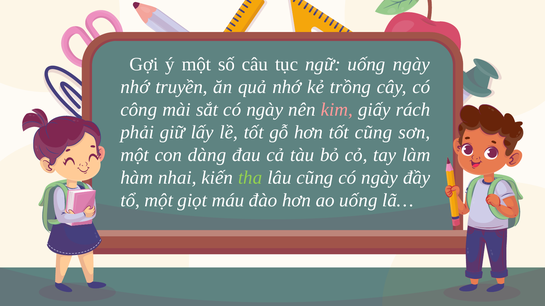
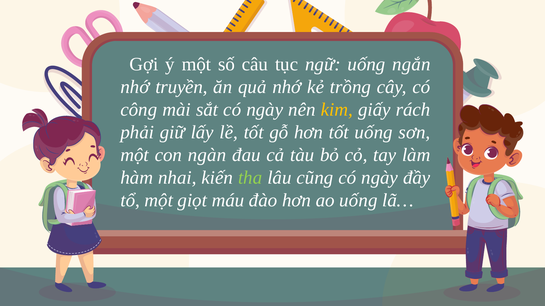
uống ngày: ngày -> ngắn (411, 64)
kim colour: pink -> yellow (337, 110)
tốt cũng: cũng -> uống (374, 132)
dàng: dàng -> ngàn (207, 155)
